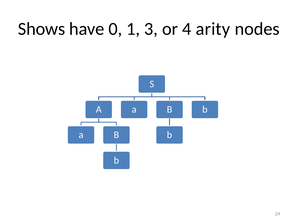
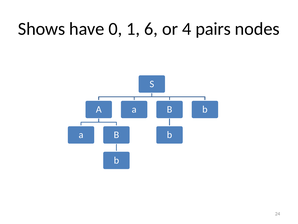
3: 3 -> 6 (151, 29)
arity: arity -> pairs (213, 29)
